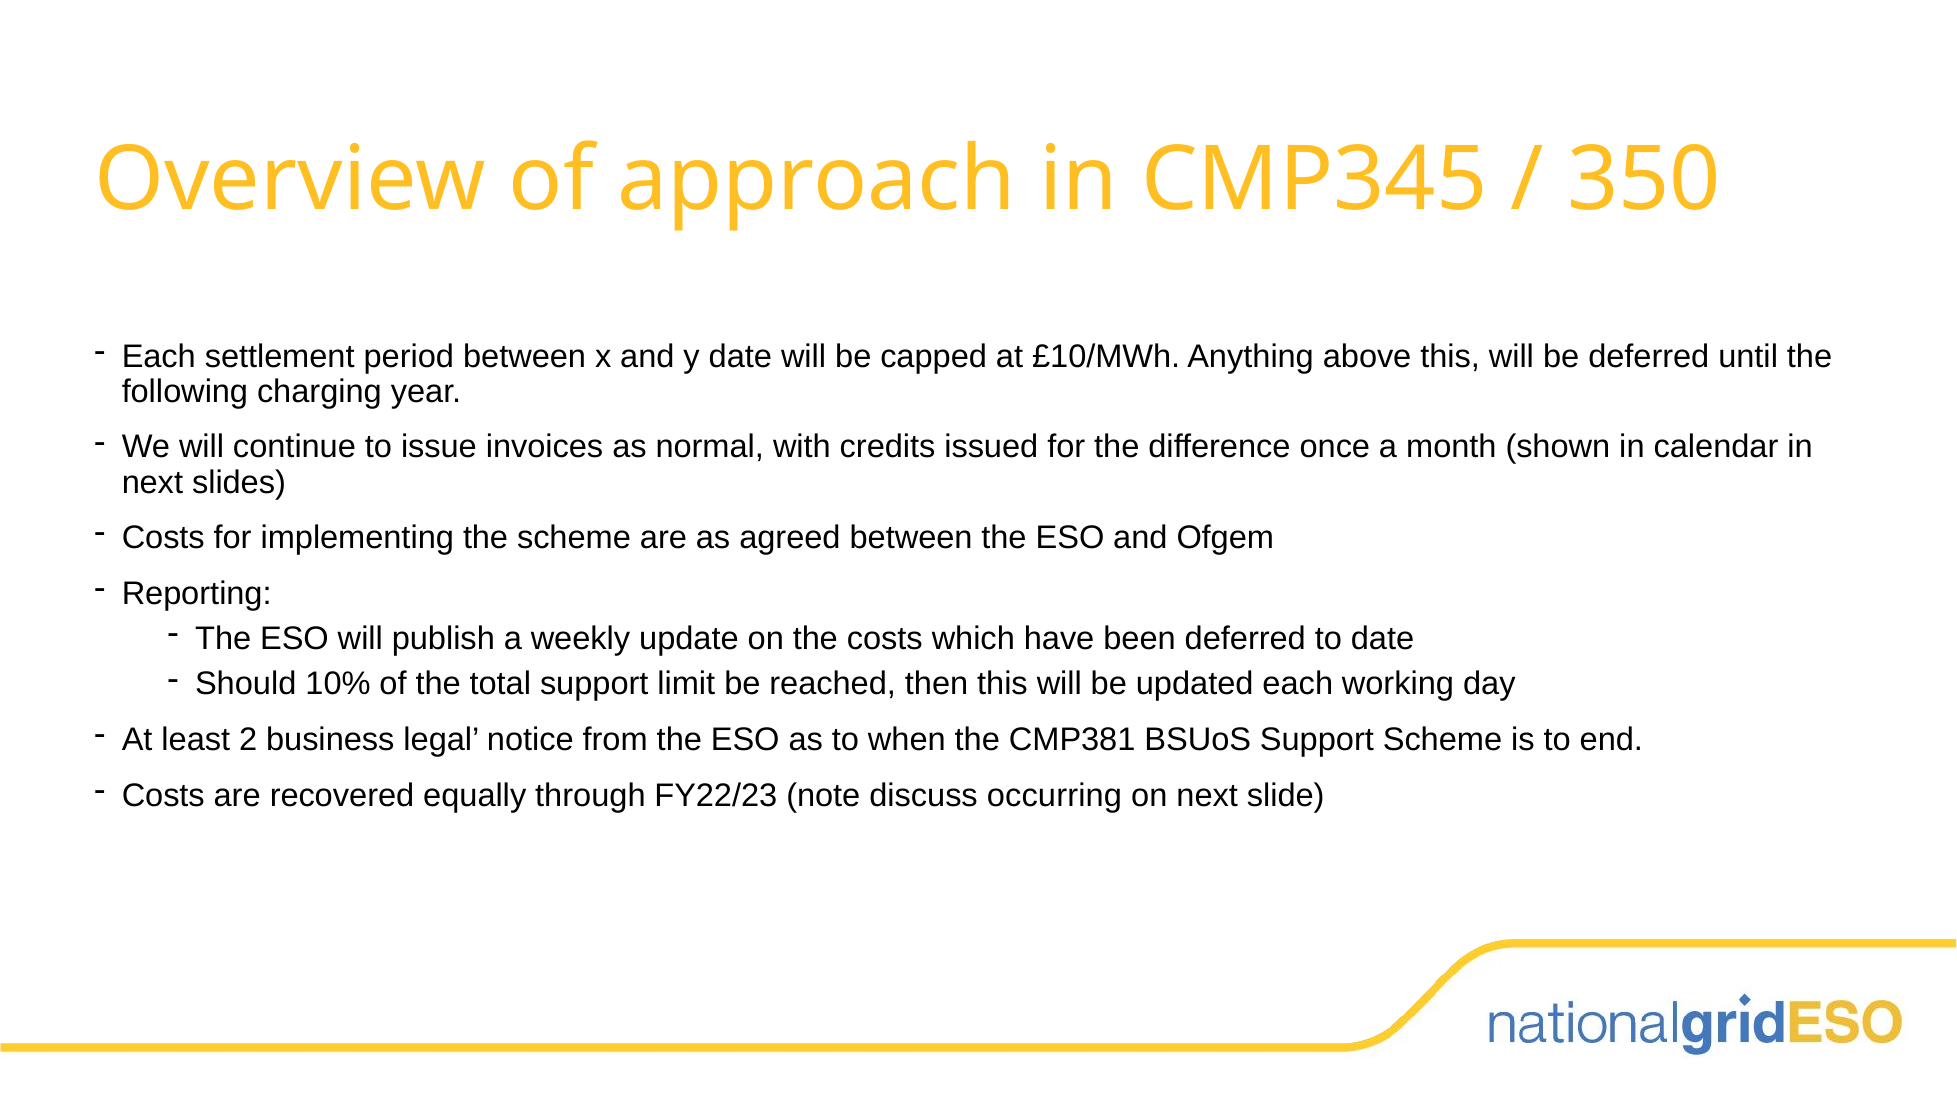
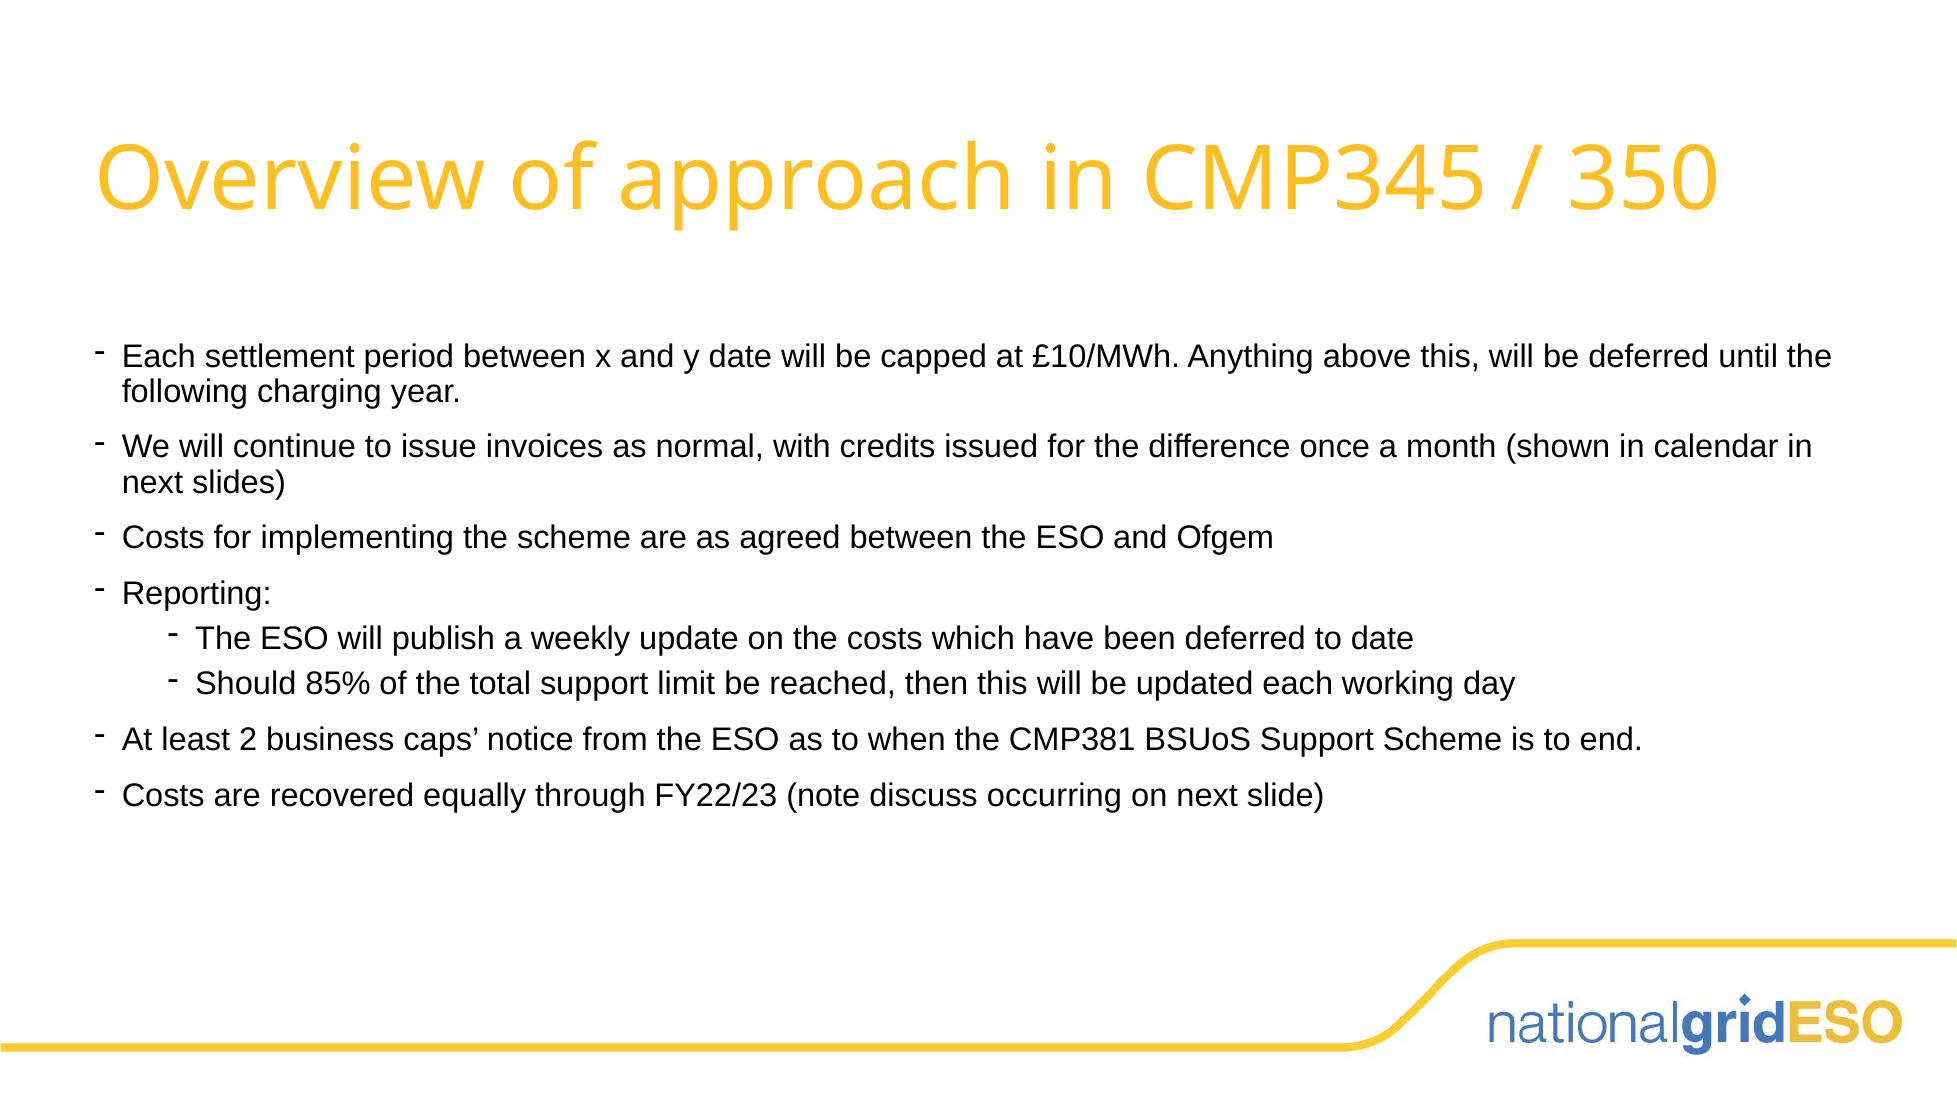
10%: 10% -> 85% (338, 684)
legal: legal -> caps (441, 740)
